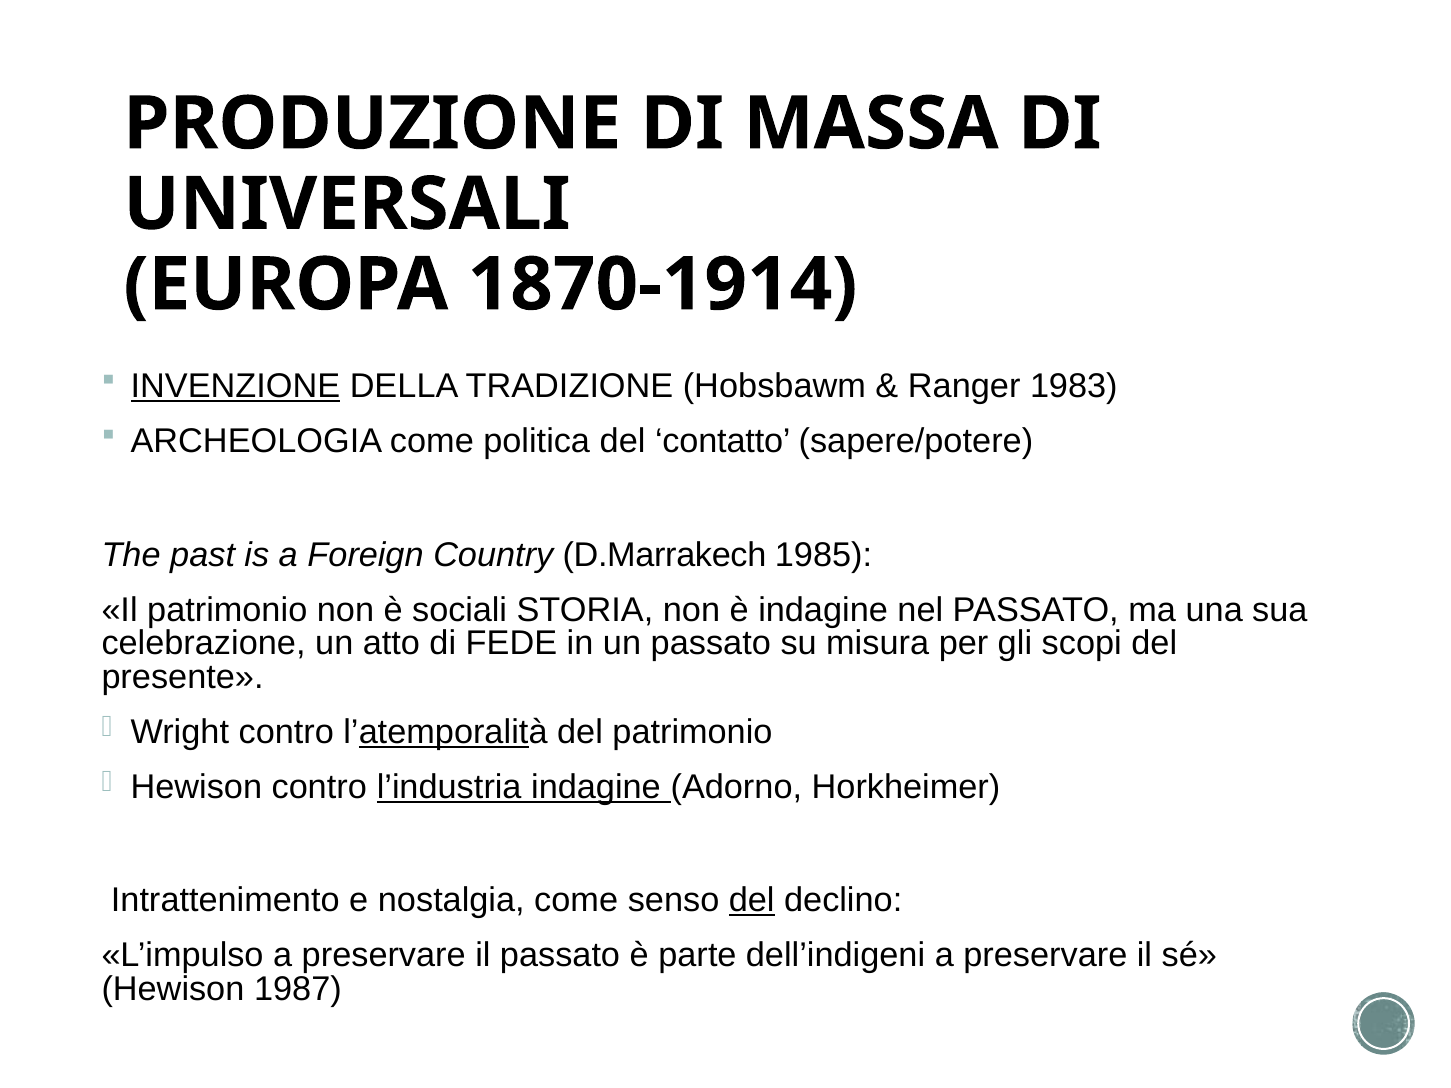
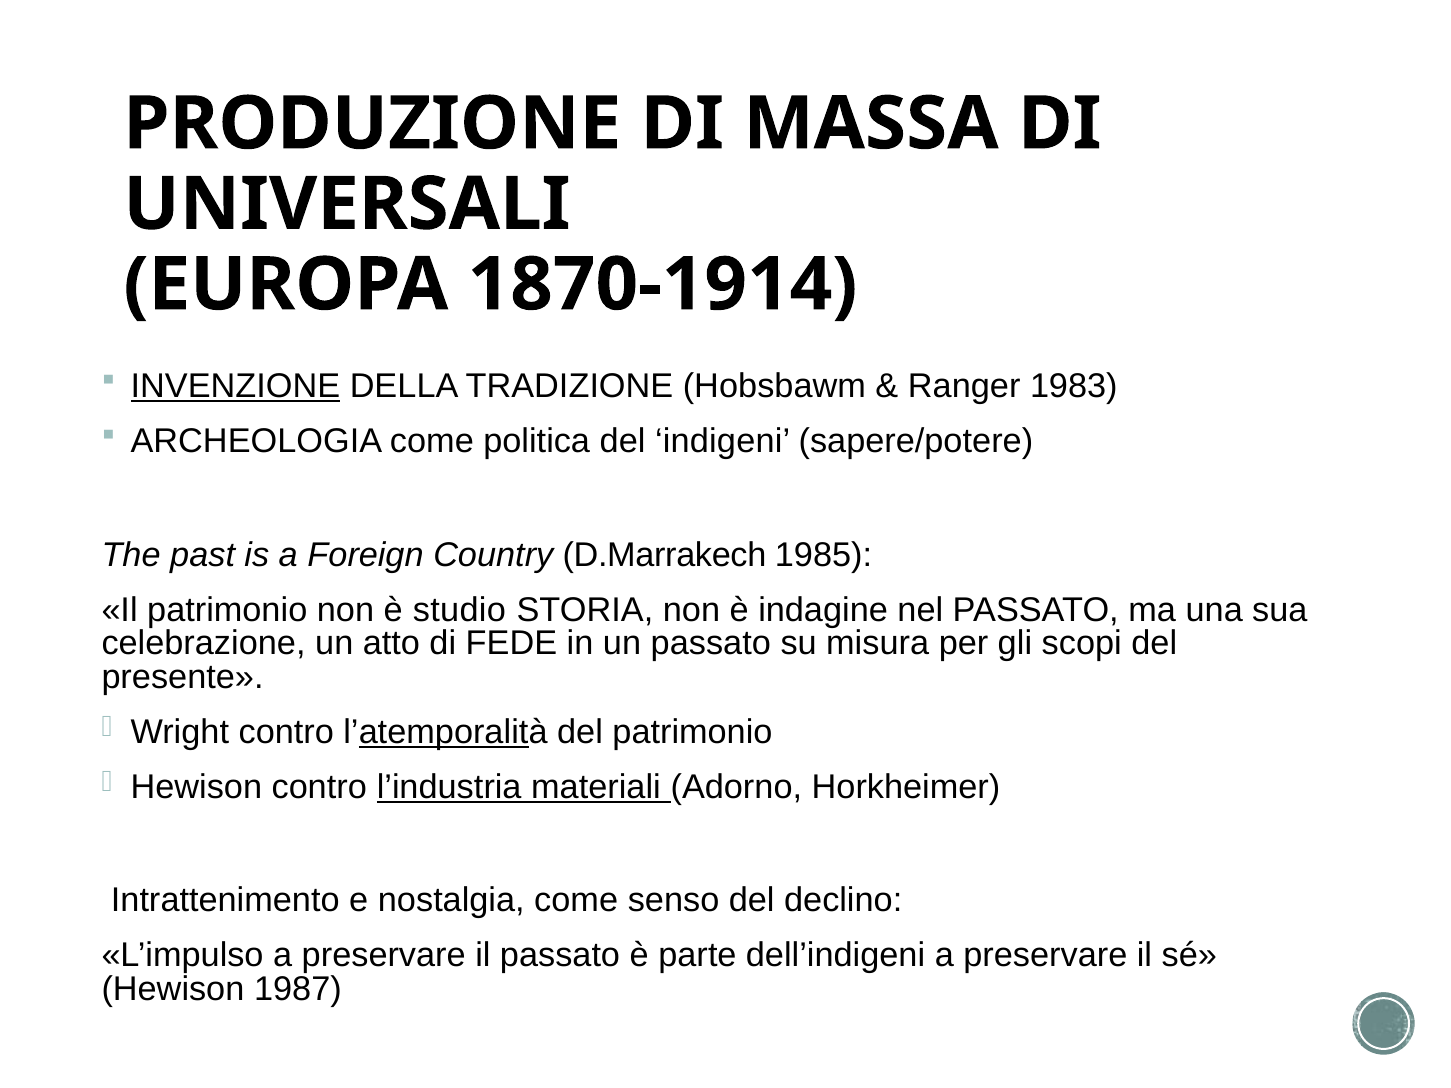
contatto: contatto -> indigeni (723, 442)
sociali: sociali -> studio (459, 610)
l’industria indagine: indagine -> materiali (596, 787)
del underline: present -> none (752, 901)
